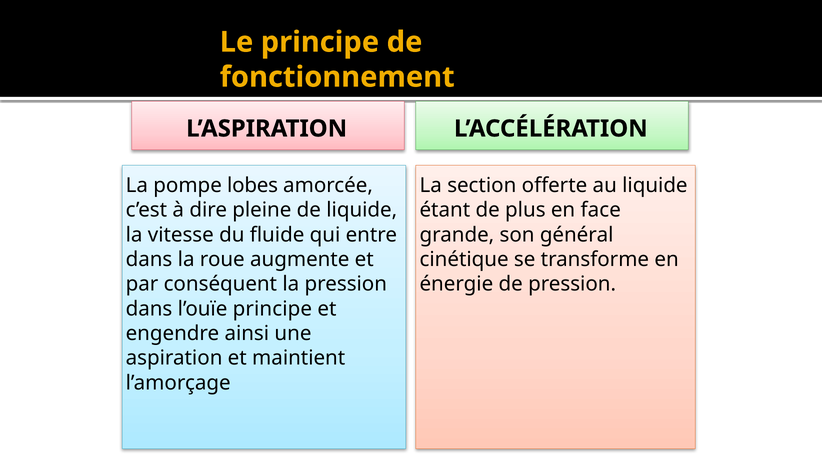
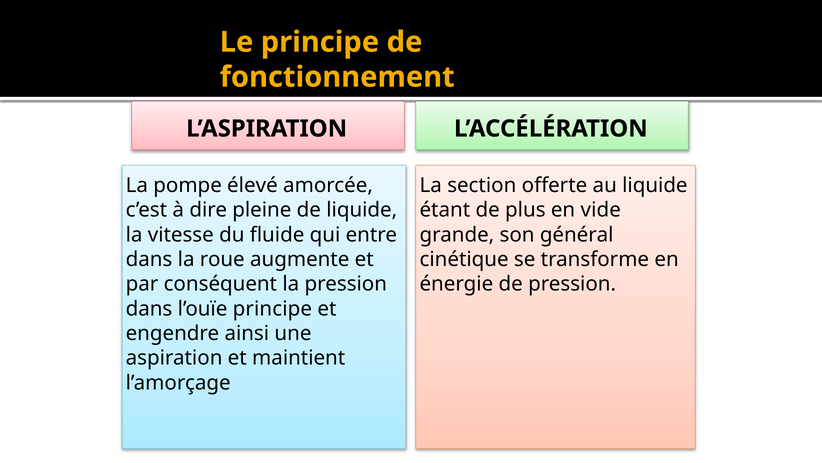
lobes: lobes -> élevé (252, 185)
face: face -> vide (601, 210)
